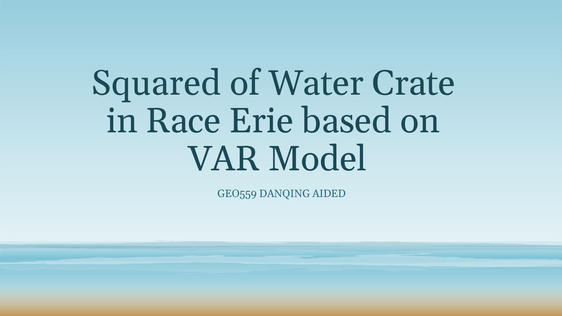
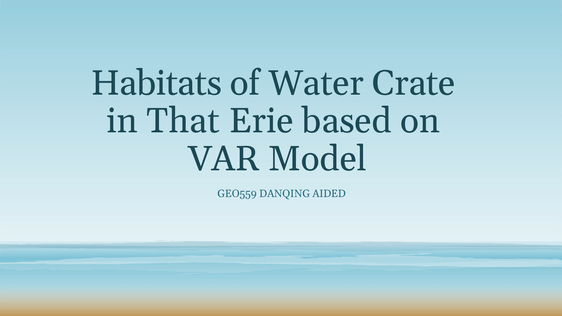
Squared: Squared -> Habitats (157, 83)
Race: Race -> That (183, 121)
